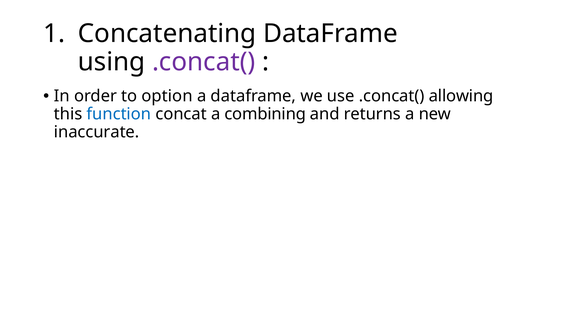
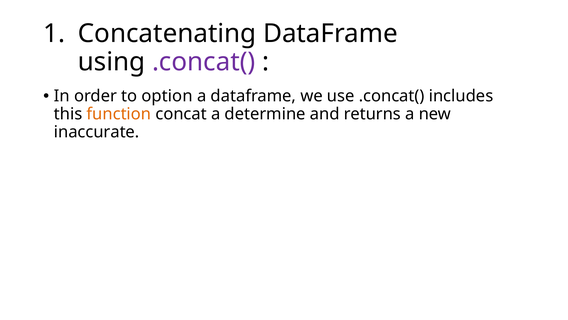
allowing: allowing -> includes (461, 96)
function colour: blue -> orange (119, 114)
combining: combining -> determine (265, 114)
